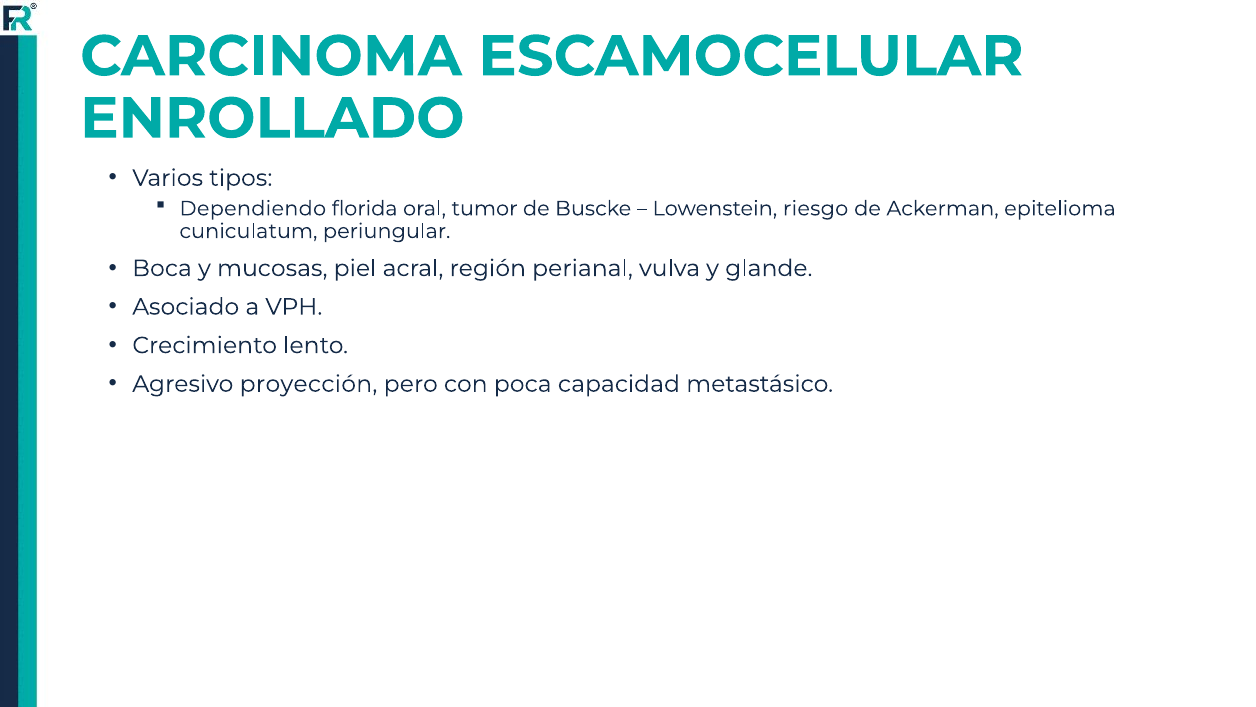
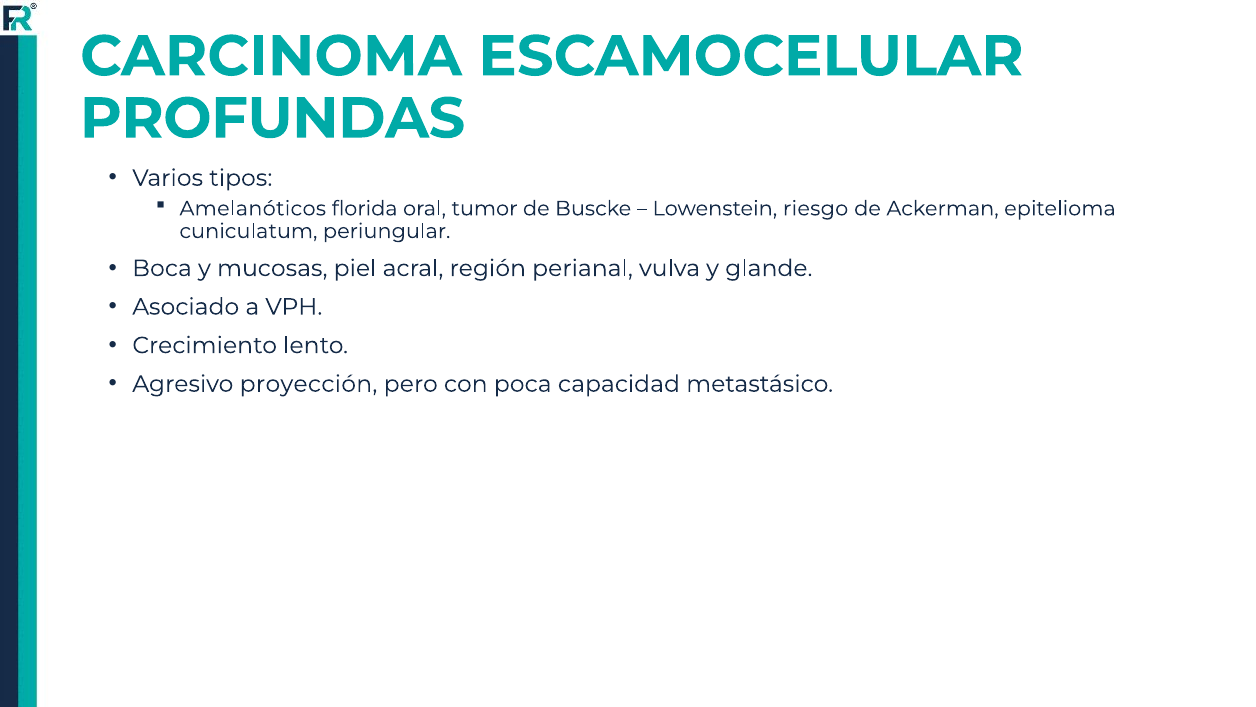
ENROLLADO: ENROLLADO -> PROFUNDAS (273, 118)
Dependiendo: Dependiendo -> Amelanóticos (253, 208)
